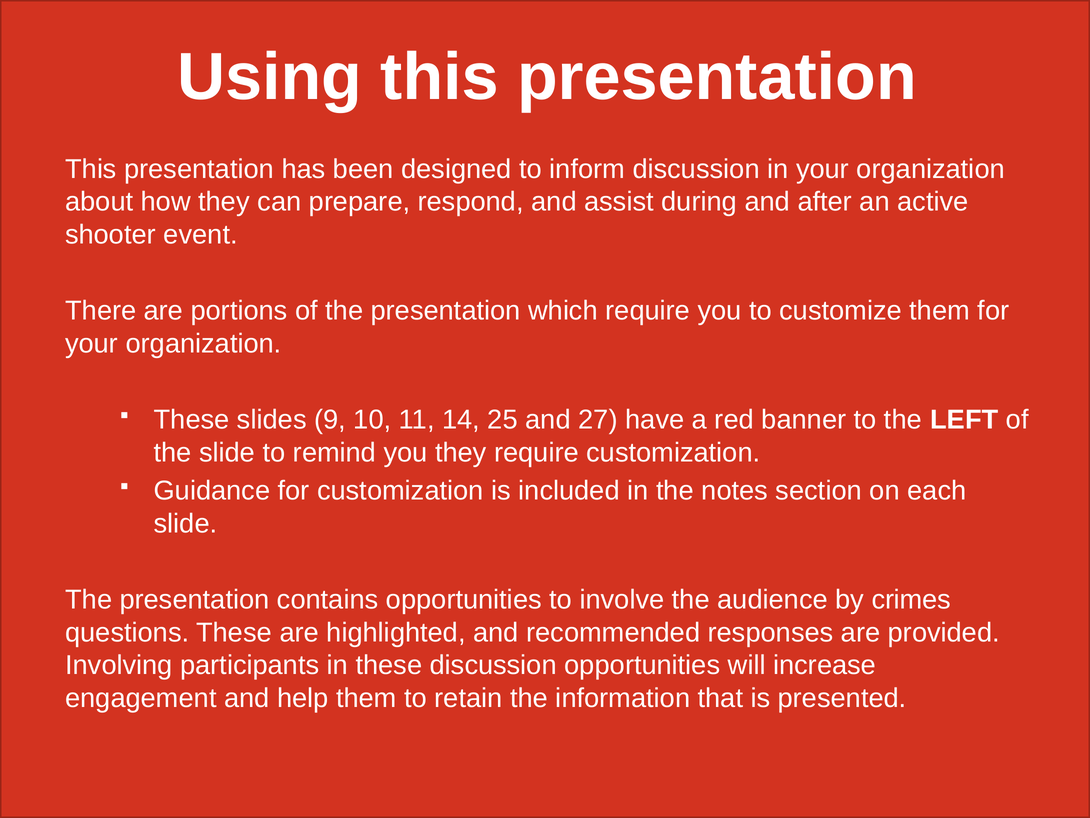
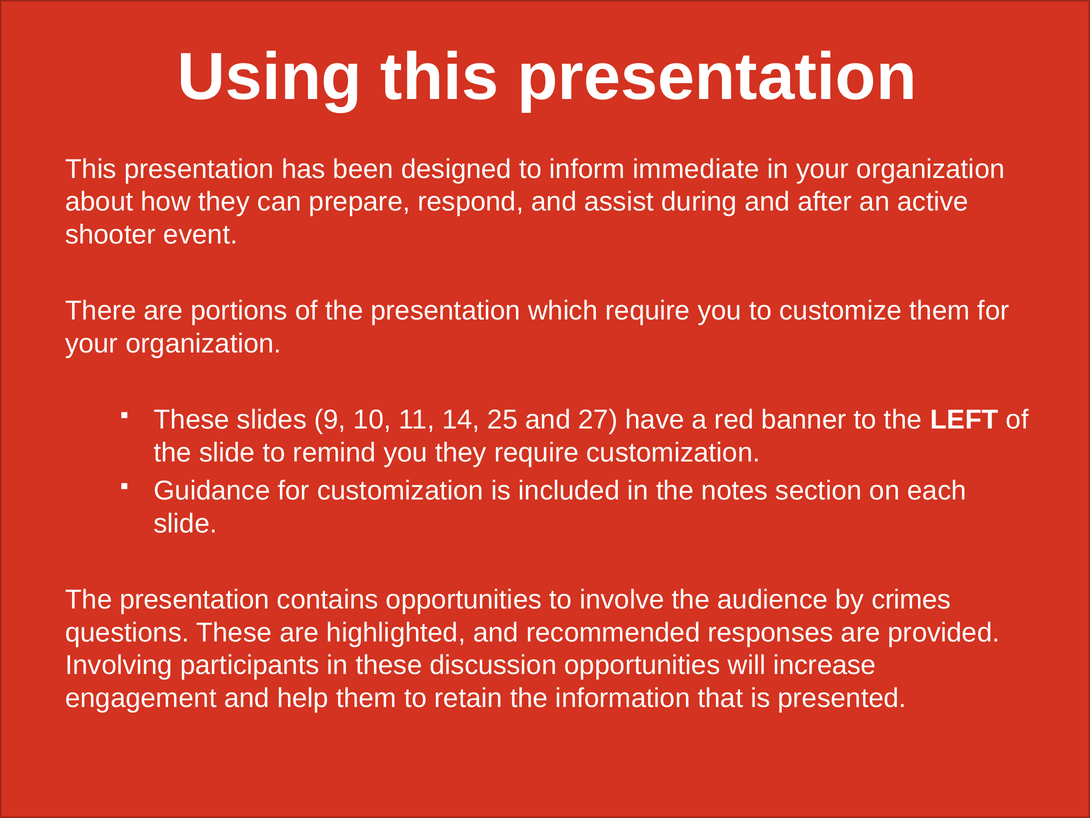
inform discussion: discussion -> immediate (696, 169)
